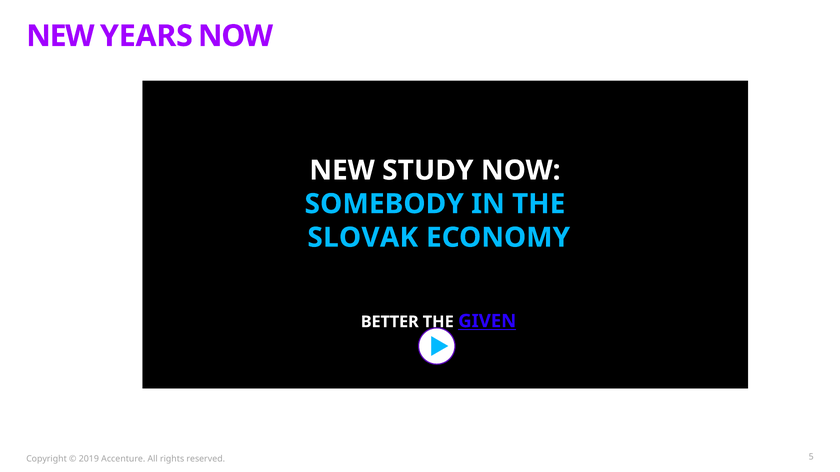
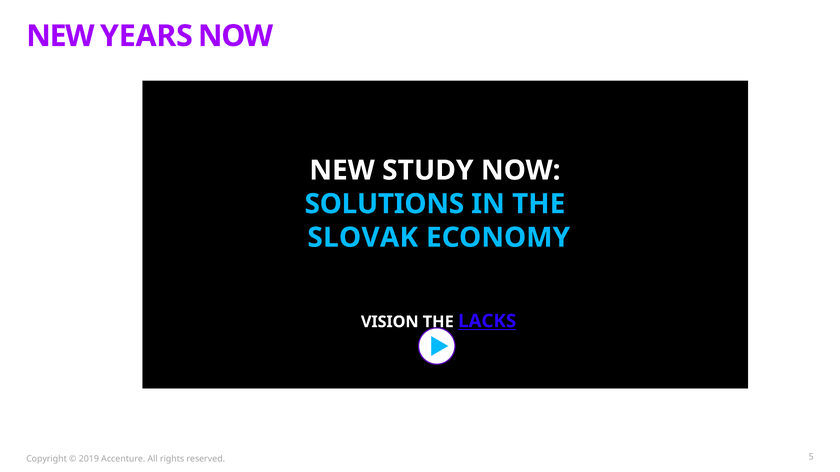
SOMEBODY: SOMEBODY -> SOLUTIONS (384, 204)
BETTER: BETTER -> VISION (390, 322)
GIVEN: GIVEN -> LACKS (487, 321)
